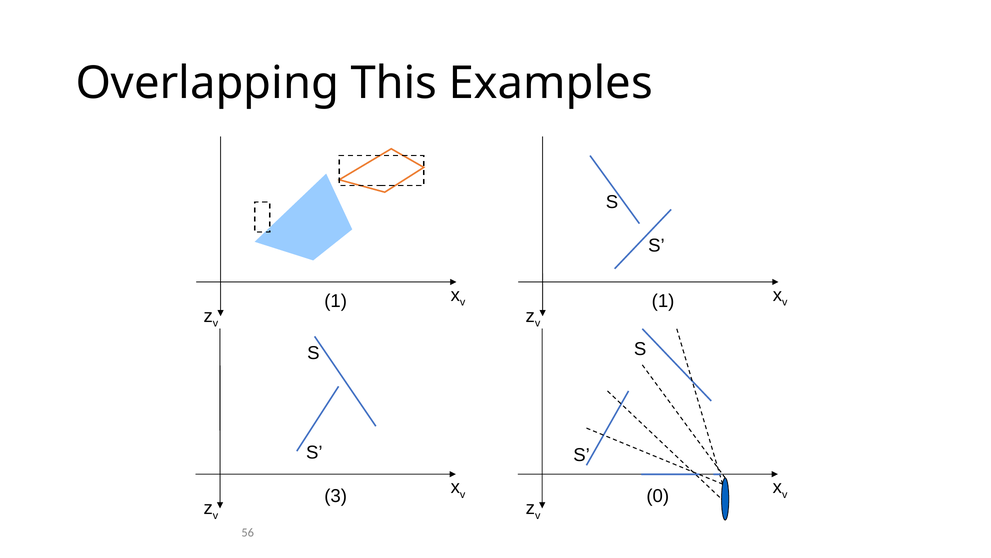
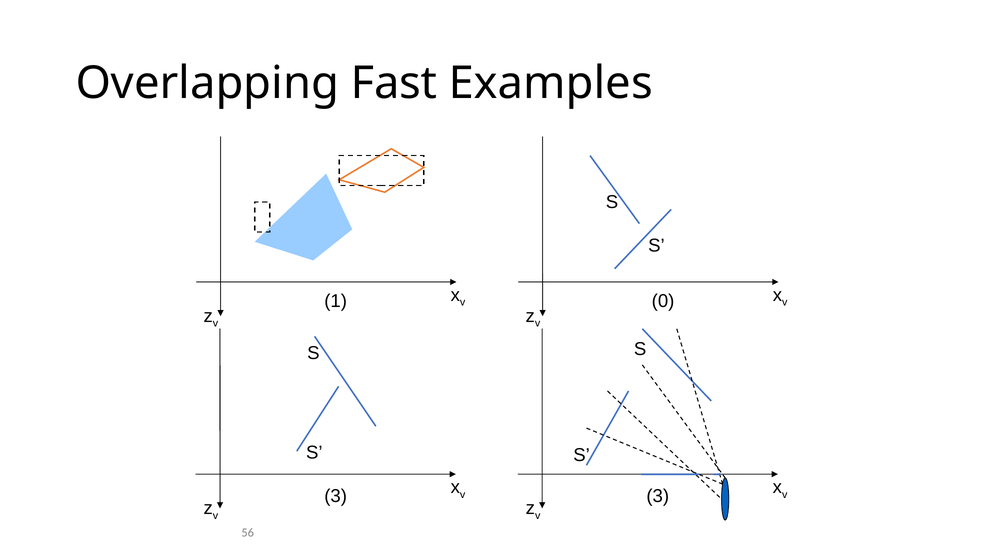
This: This -> Fast (394, 83)
1 1: 1 -> 0 (663, 301)
3 0: 0 -> 3 (658, 495)
